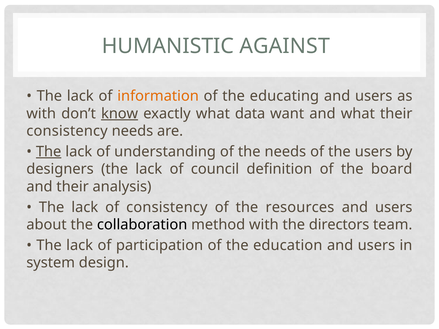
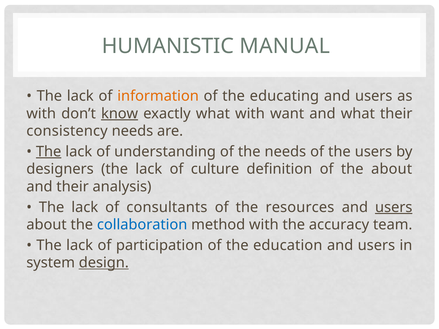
AGAINST: AGAINST -> MANUAL (285, 46)
what data: data -> with (250, 114)
council: council -> culture (215, 169)
the board: board -> about (392, 169)
of consistency: consistency -> consultants (167, 207)
users underline: none -> present (394, 207)
collaboration colour: black -> blue (142, 225)
directors: directors -> accuracy (339, 225)
design underline: none -> present (104, 263)
